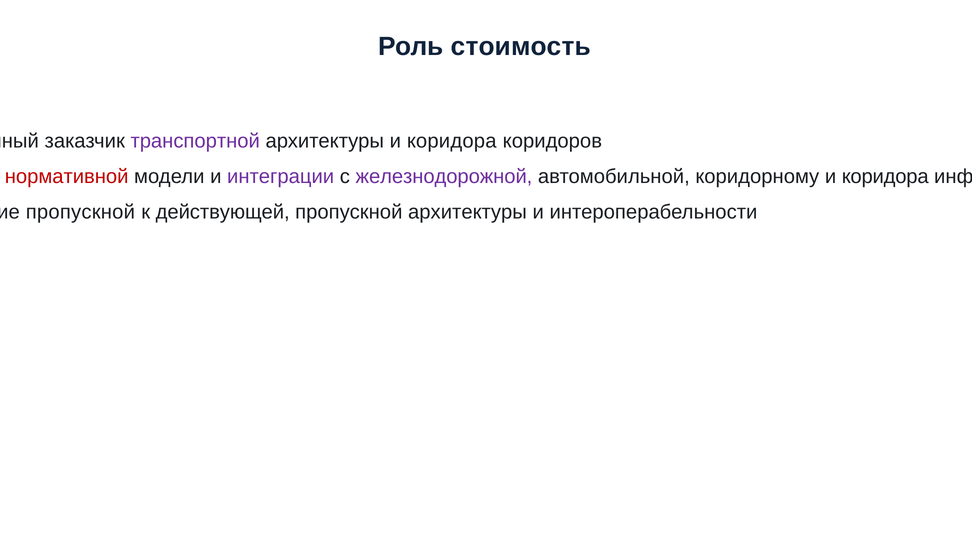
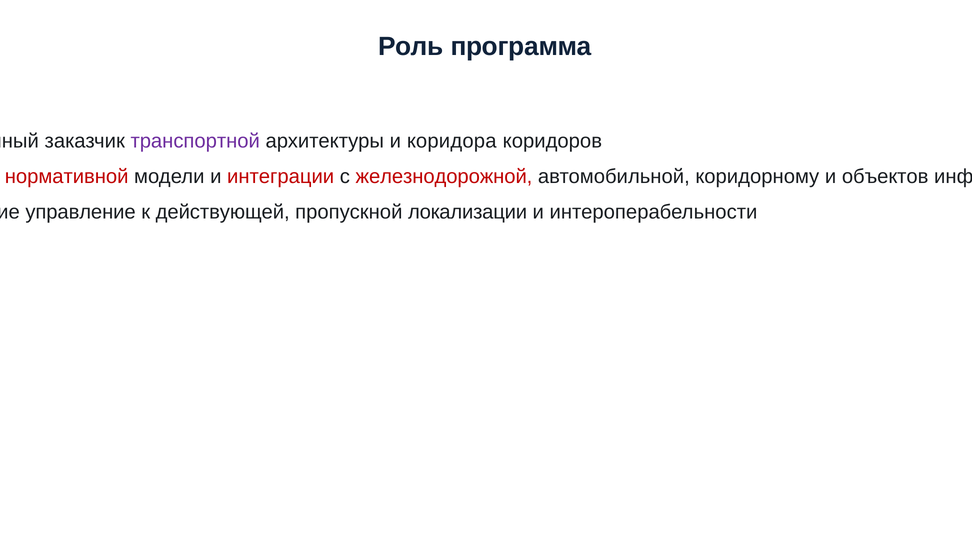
стоимость: стоимость -> программа (521, 47)
интеграции colour: purple -> red (281, 177)
железнодорожной colour: purple -> red (444, 177)
коридора: коридора -> объектов (885, 177)
пропускной: пропускной -> управление (81, 212)
пропускной архитектуры: архитектуры -> локализации (468, 212)
